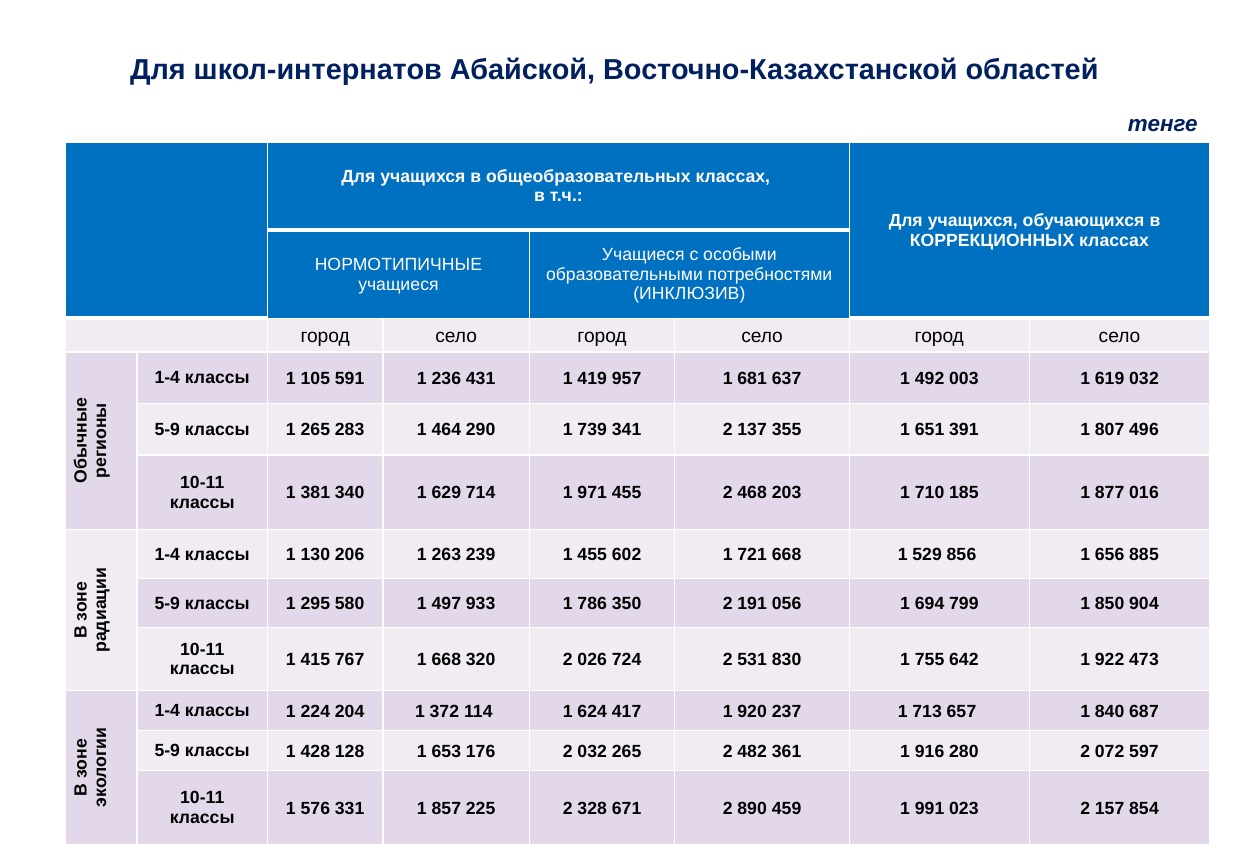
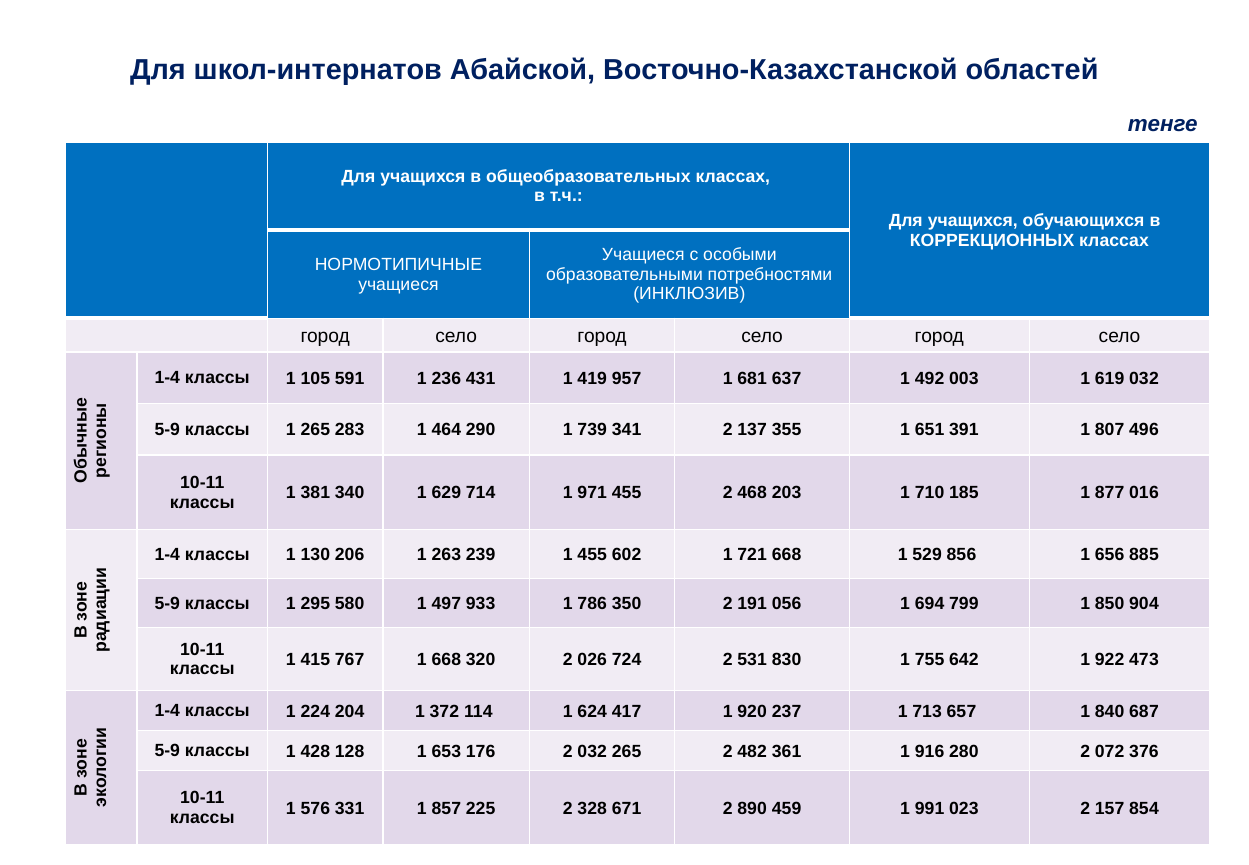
597: 597 -> 376 (1144, 751)
